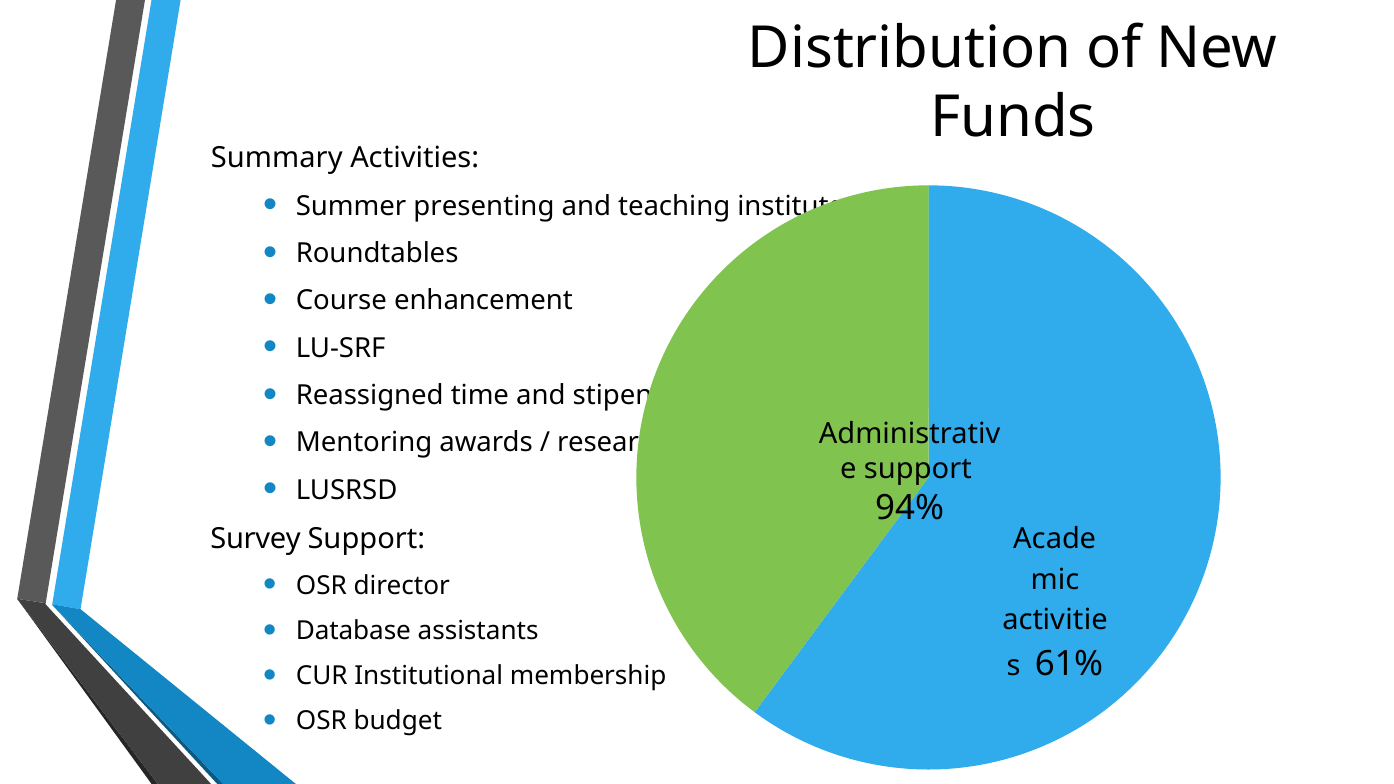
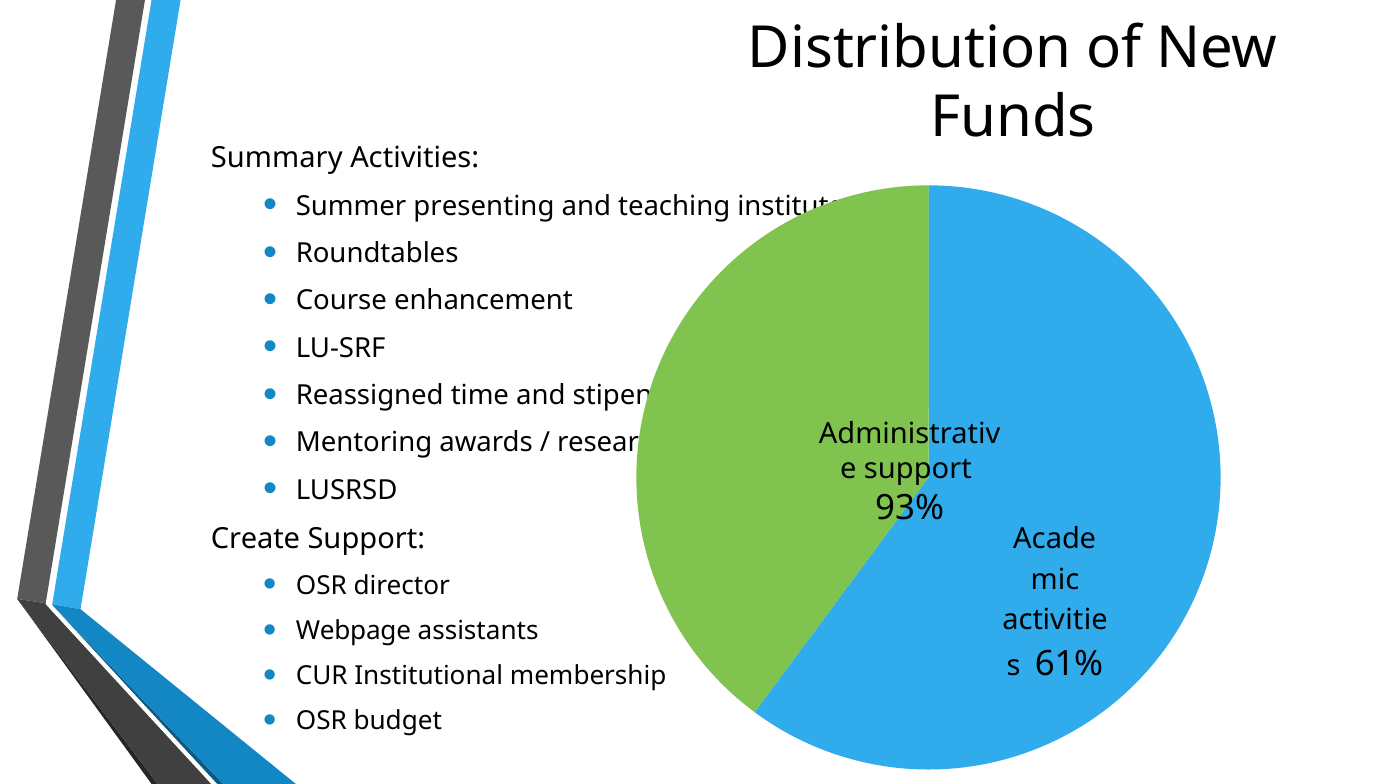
94%: 94% -> 93% (910, 508)
Survey: Survey -> Create (256, 539)
Database: Database -> Webpage (353, 631)
